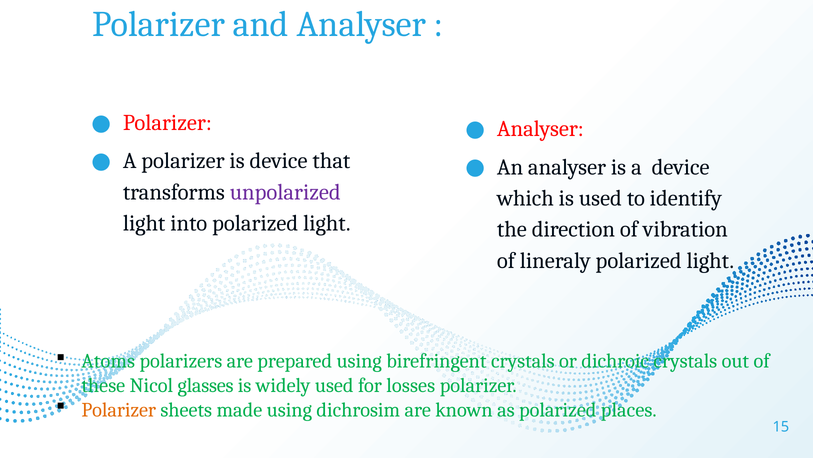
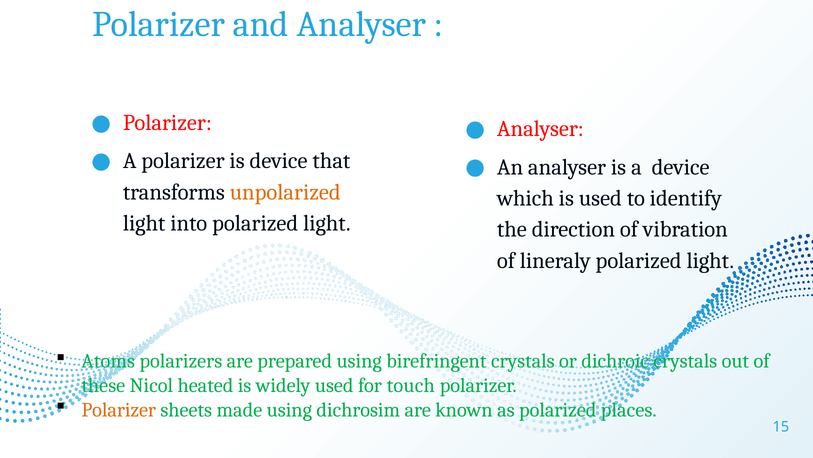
unpolarized colour: purple -> orange (285, 192)
glasses: glasses -> heated (205, 385)
losses: losses -> touch (411, 385)
